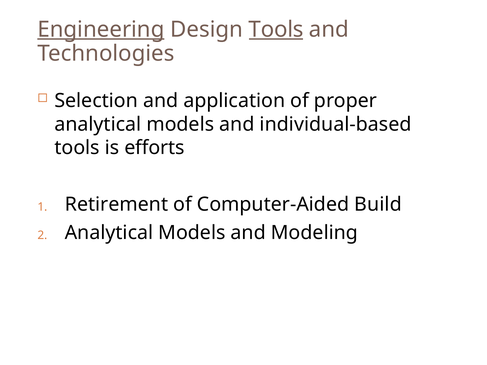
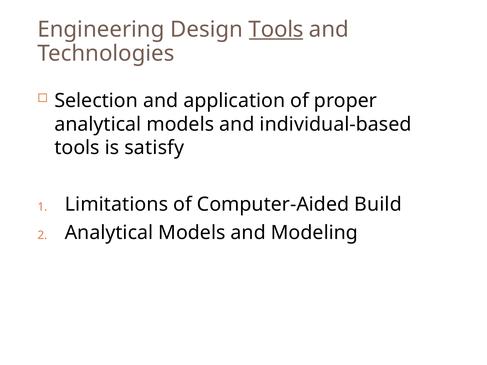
Engineering underline: present -> none (101, 30)
efforts: efforts -> satisfy (154, 148)
Retirement: Retirement -> Limitations (116, 204)
